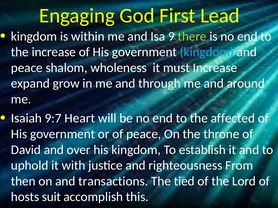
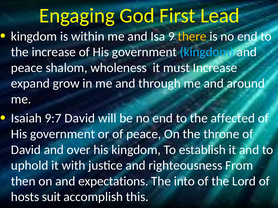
there colour: light green -> yellow (192, 36)
9:7 Heart: Heart -> David (80, 119)
transactions: transactions -> expectations (113, 182)
tied: tied -> into (184, 182)
